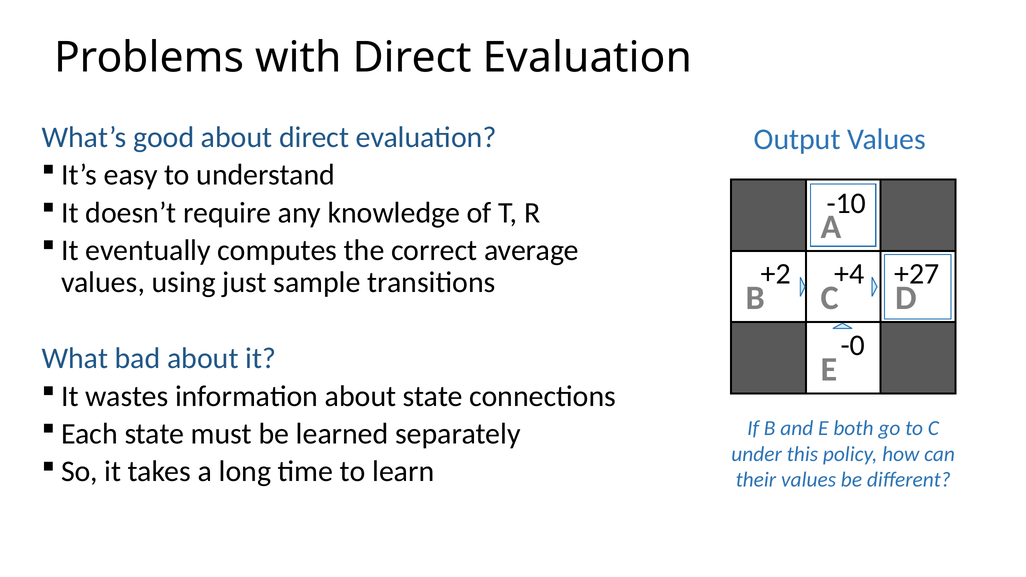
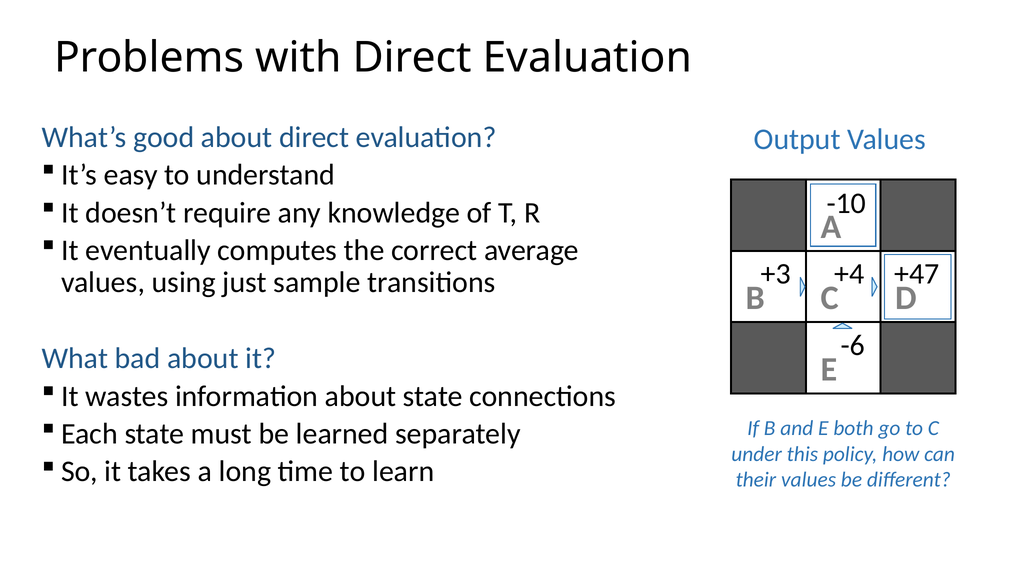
+2: +2 -> +3 (776, 274)
+27: +27 -> +47 (917, 274)
-0: -0 -> -6 (853, 345)
